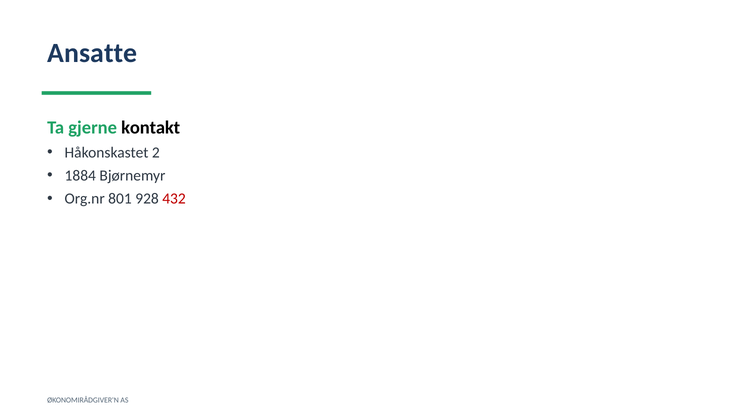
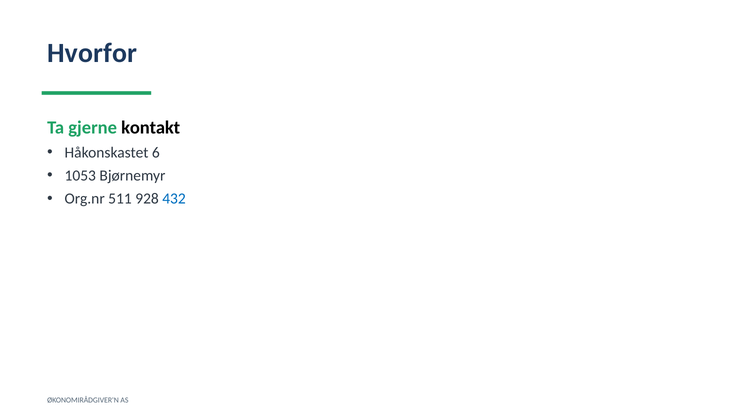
Ansatte: Ansatte -> Hvorfor (92, 53)
2: 2 -> 6 (156, 153)
1884: 1884 -> 1053 (80, 176)
801: 801 -> 511 (120, 199)
432 colour: red -> blue (174, 199)
